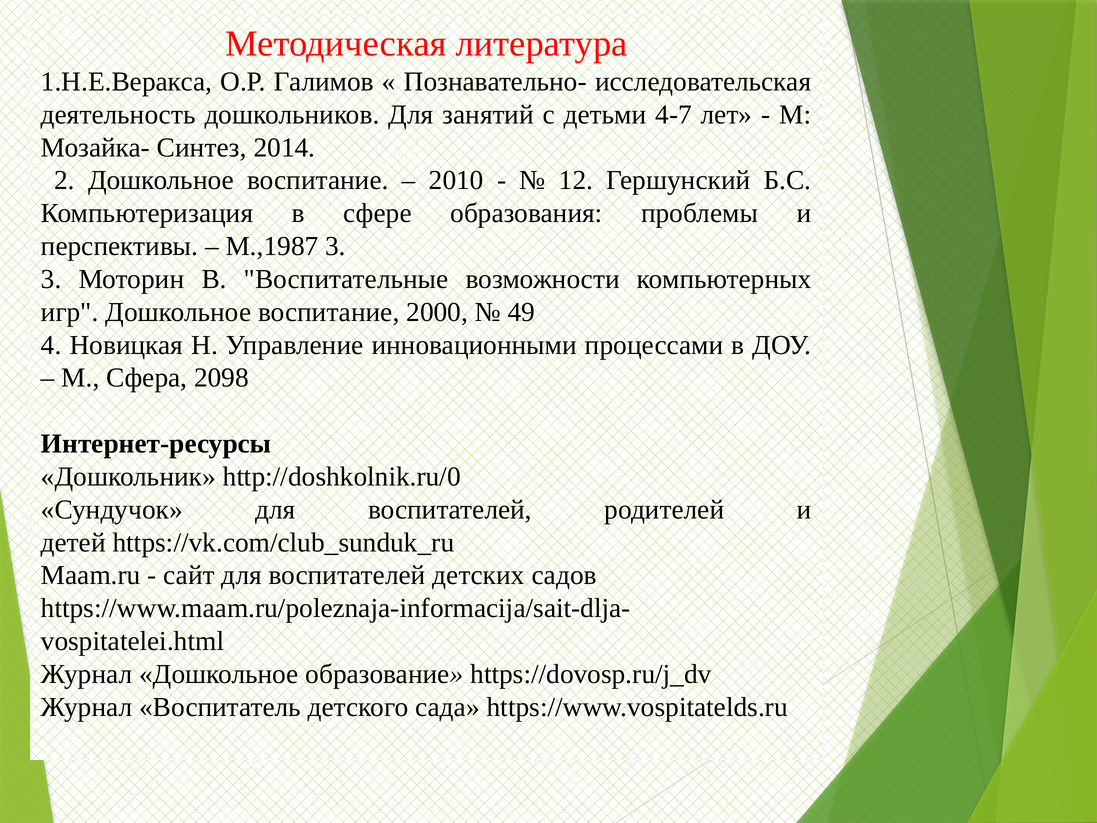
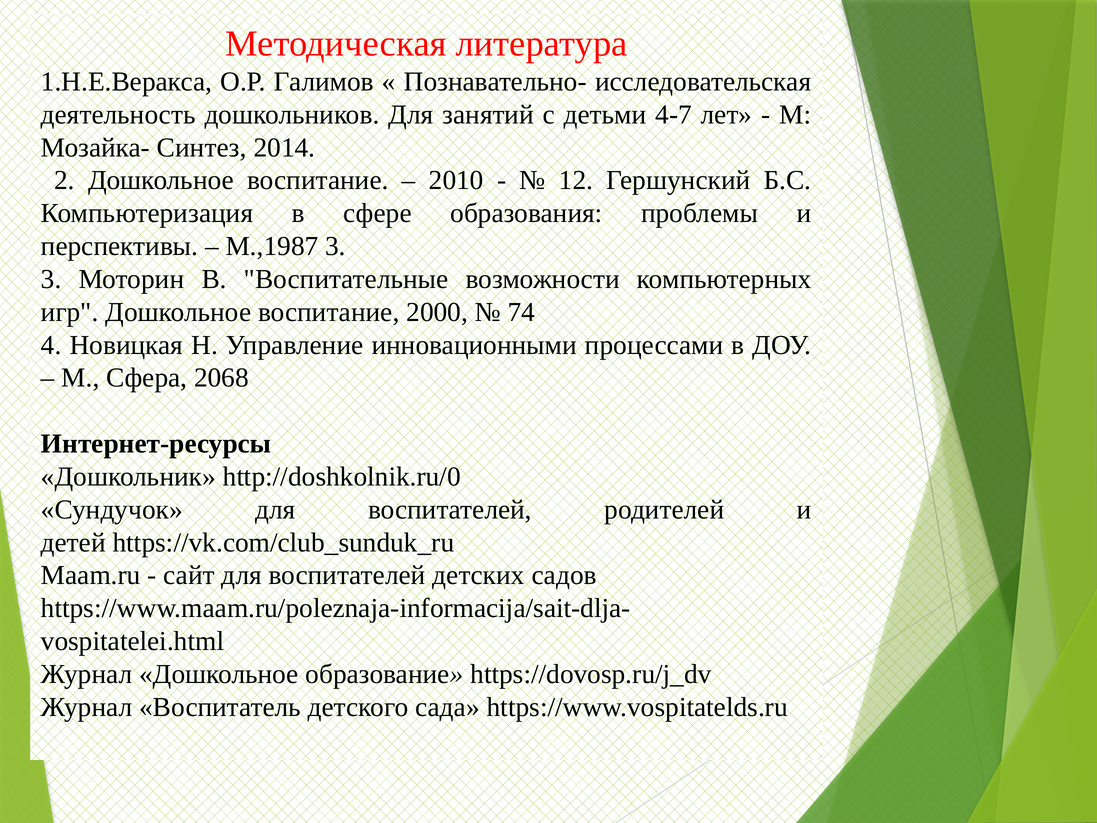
49: 49 -> 74 (521, 312)
2098: 2098 -> 2068 (222, 378)
